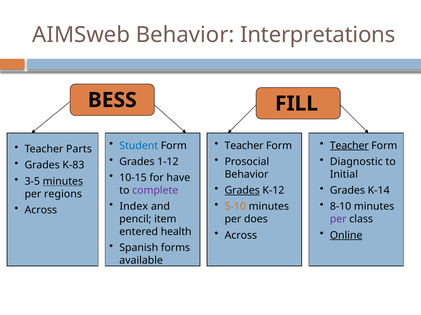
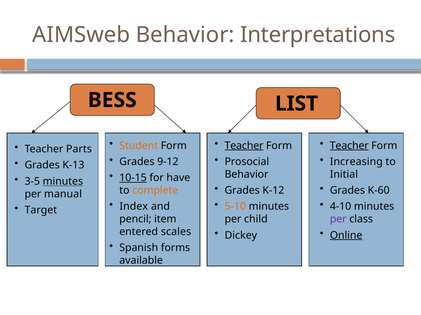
FILL: FILL -> LIST (297, 104)
Student colour: blue -> orange (139, 146)
Teacher underline: none -> present (244, 146)
1-12: 1-12 -> 9-12 (168, 162)
Diagnostic: Diagnostic -> Increasing (356, 162)
K-83: K-83 -> K-13 (73, 166)
10-15 underline: none -> present (133, 178)
Grades underline: present -> none (242, 191)
K-14: K-14 -> K-60 (379, 191)
complete colour: purple -> orange (155, 191)
regions: regions -> manual (63, 194)
8-10: 8-10 -> 4-10 (341, 207)
Across: Across -> Target (41, 211)
does: does -> child (256, 220)
health: health -> scales (176, 232)
Across: Across -> Dickey (241, 236)
